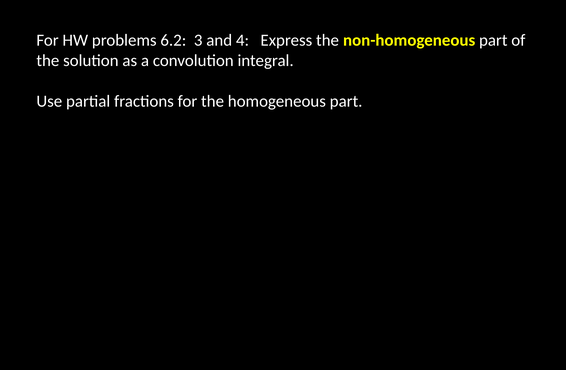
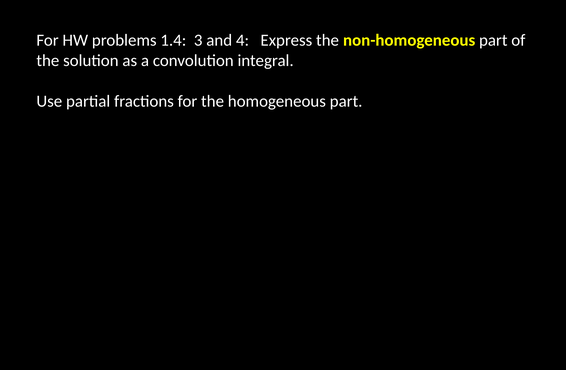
6.2: 6.2 -> 1.4 (173, 40)
